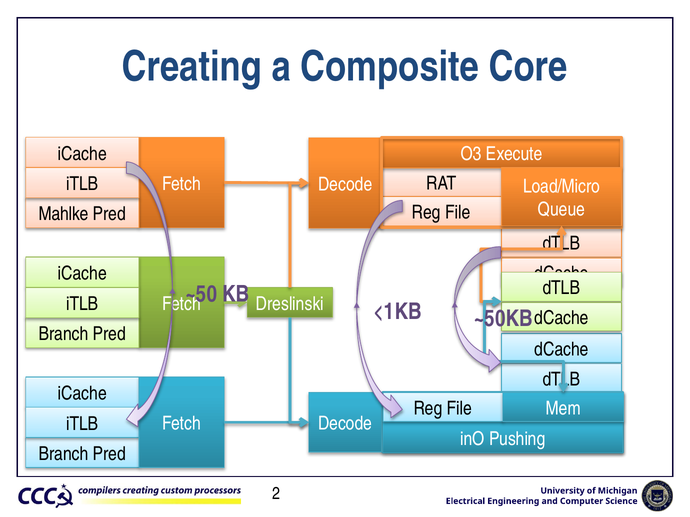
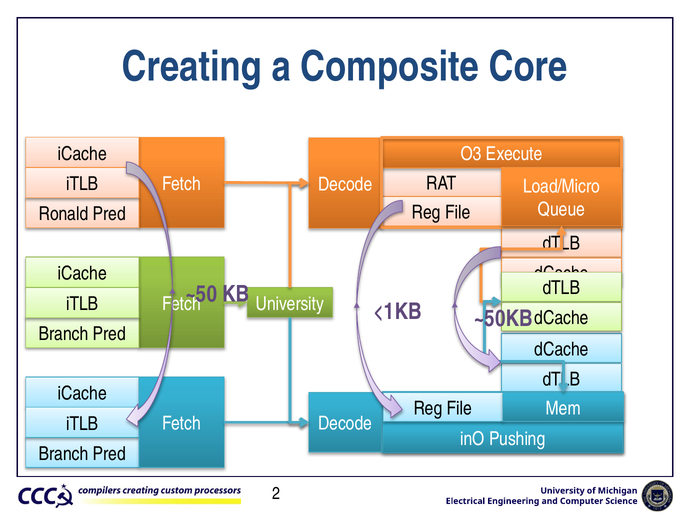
Mahlke: Mahlke -> Ronald (64, 214)
Dreslinski: Dreslinski -> University (290, 304)
